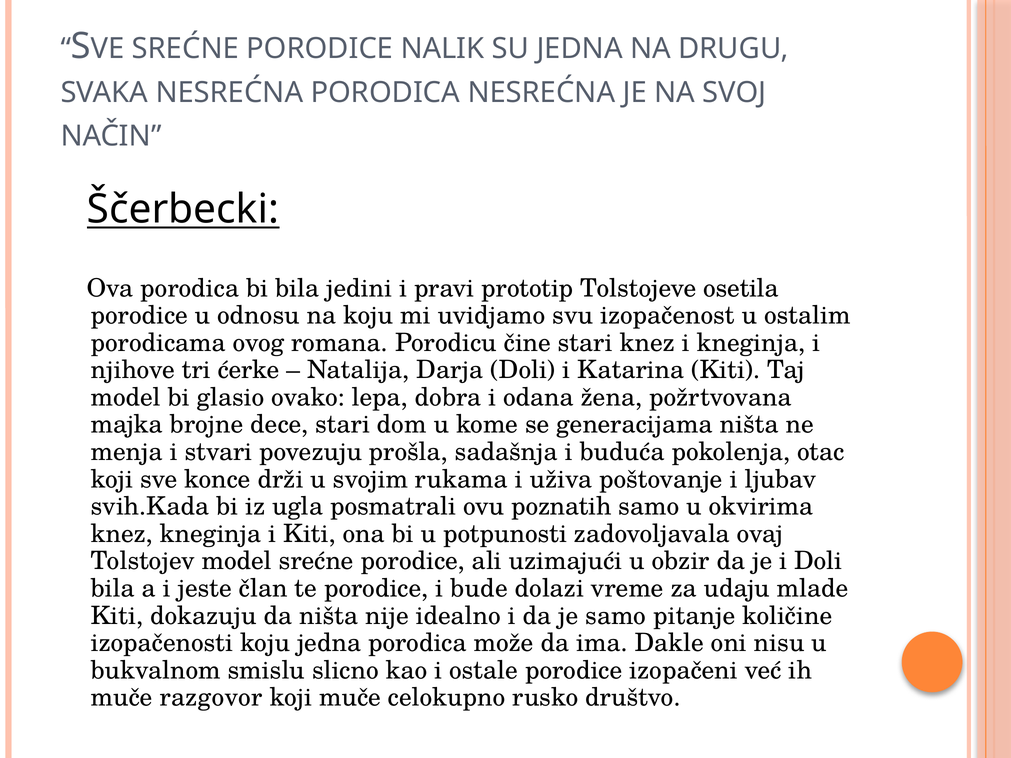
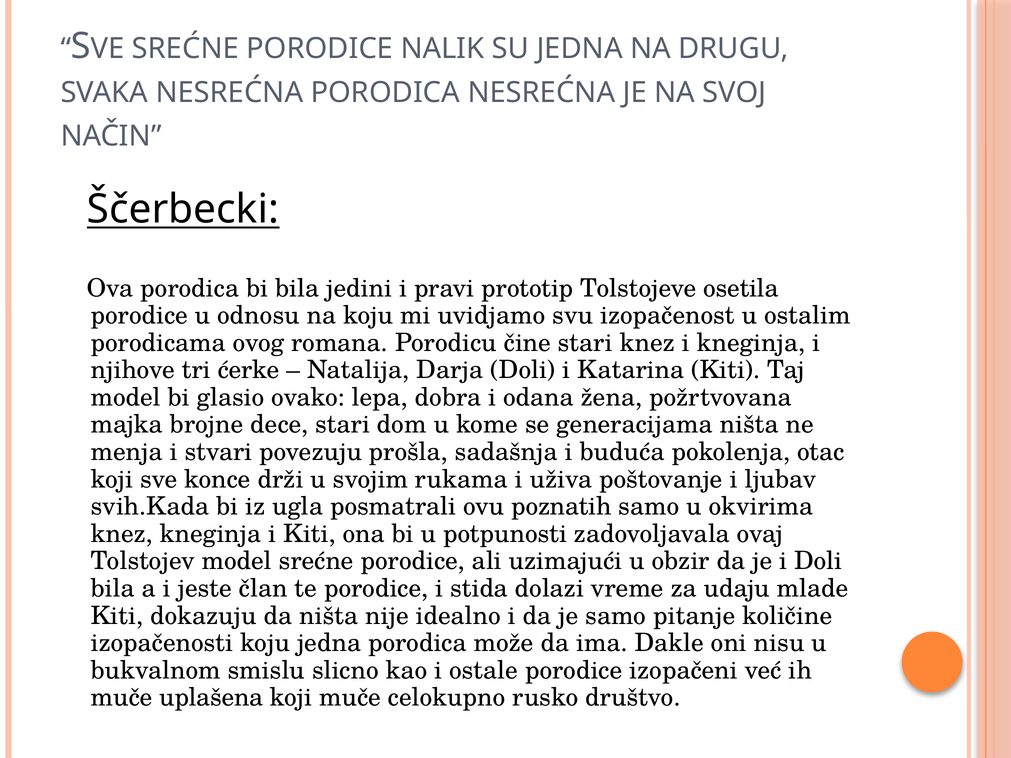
bude: bude -> stida (479, 589)
razgovor: razgovor -> uplašena (211, 698)
